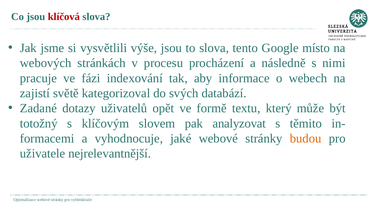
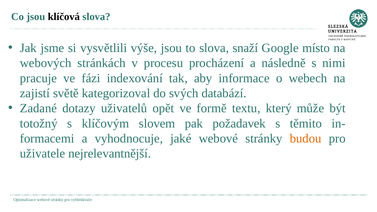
klíčová colour: red -> black (64, 17)
tento: tento -> snaží (245, 48)
analyzovat: analyzovat -> požadavek (239, 123)
